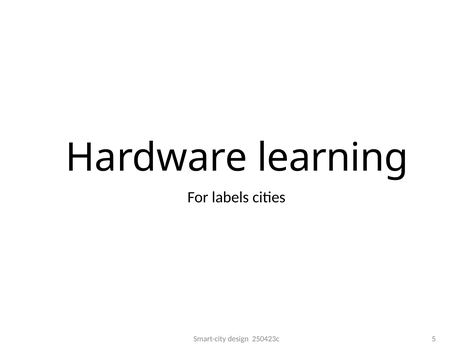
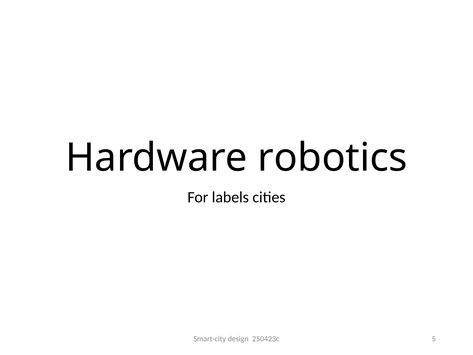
learning: learning -> robotics (333, 158)
